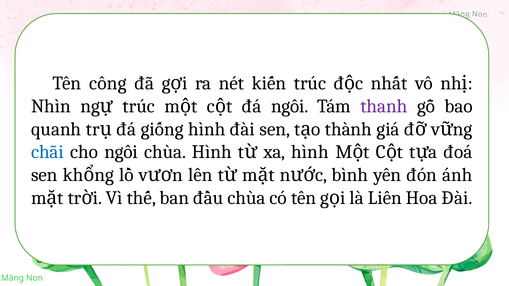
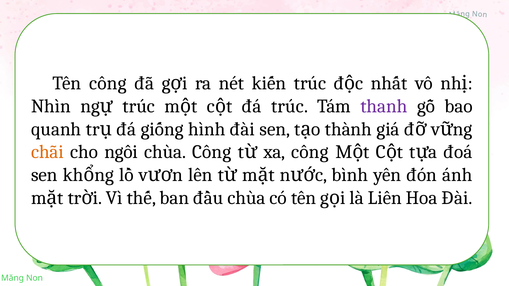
đá ngôi: ngôi -> trúc (290, 106)
chãi colour: blue -> orange (47, 152)
chùa Hình: Hình -> Công (212, 152)
xa hình: hình -> công (310, 152)
